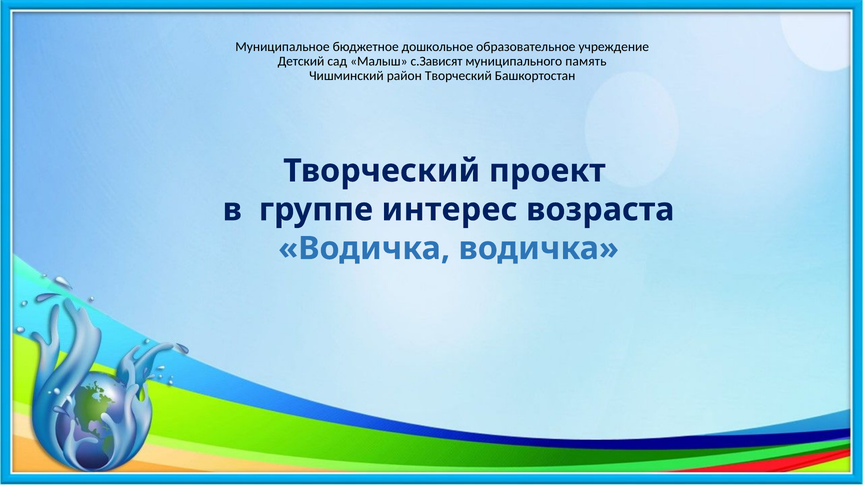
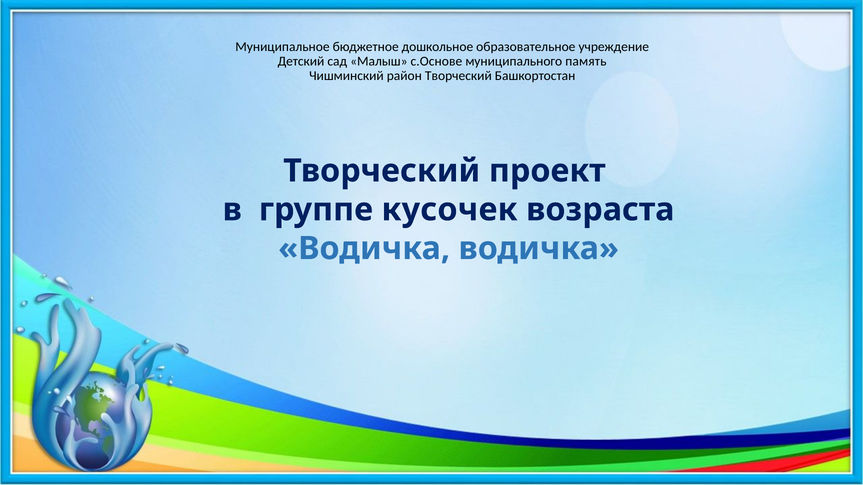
с.Зависят: с.Зависят -> с.Основе (436, 61)
интерес: интерес -> кусочек (450, 210)
